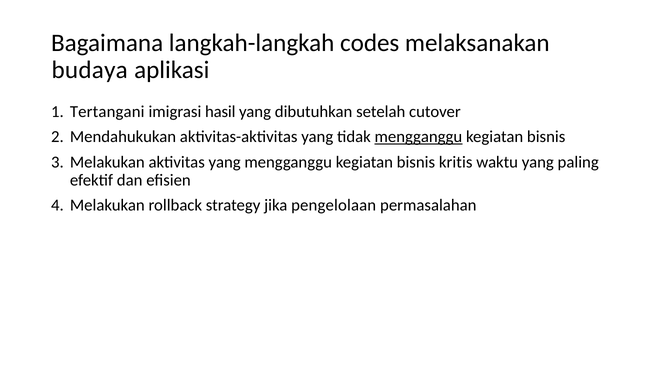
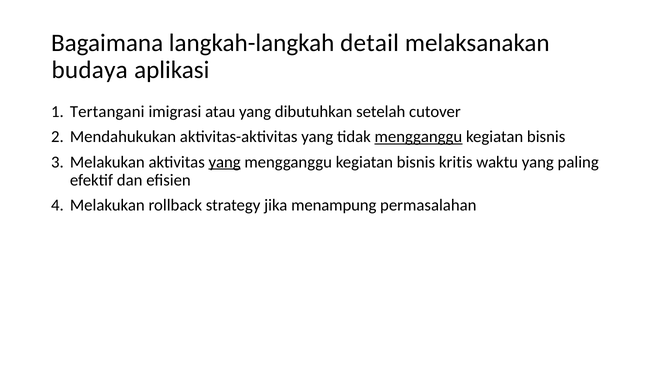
codes: codes -> detail (370, 43)
hasil: hasil -> atau (220, 112)
yang underline: none -> present (225, 162)
pengelolaan: pengelolaan -> menampung (334, 205)
